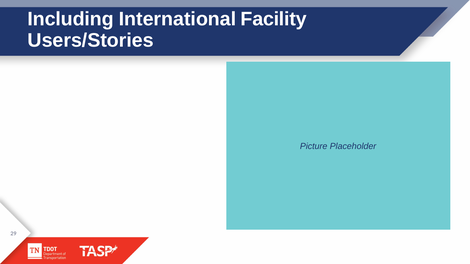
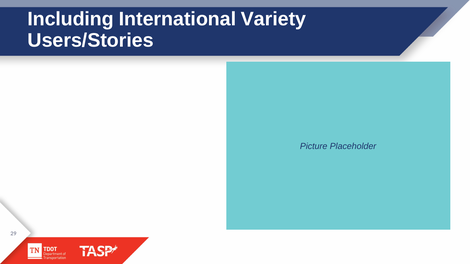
Facility: Facility -> Variety (274, 19)
